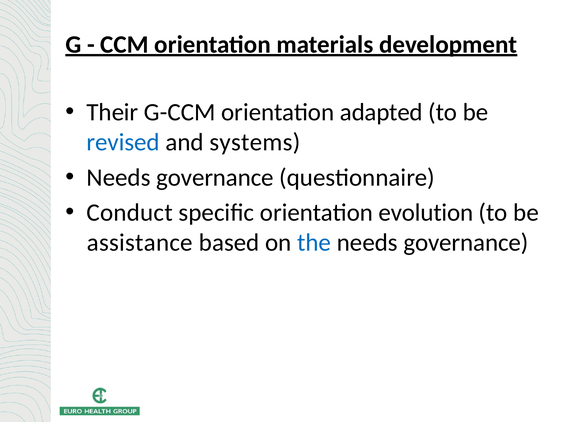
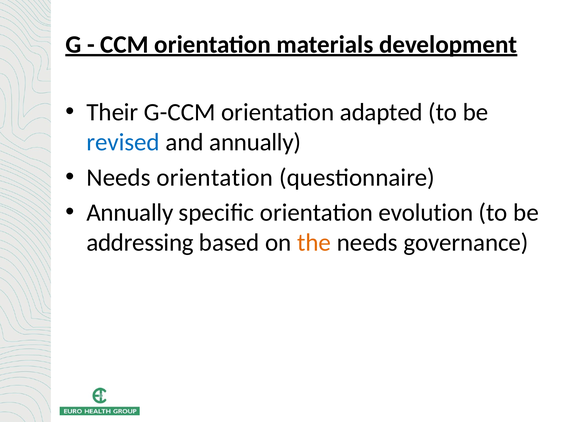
and systems: systems -> annually (255, 142)
governance: governance -> orientation (215, 178)
Conduct: Conduct -> Annually (130, 213)
assistance: assistance -> addressing (140, 243)
the colour: blue -> orange (314, 243)
